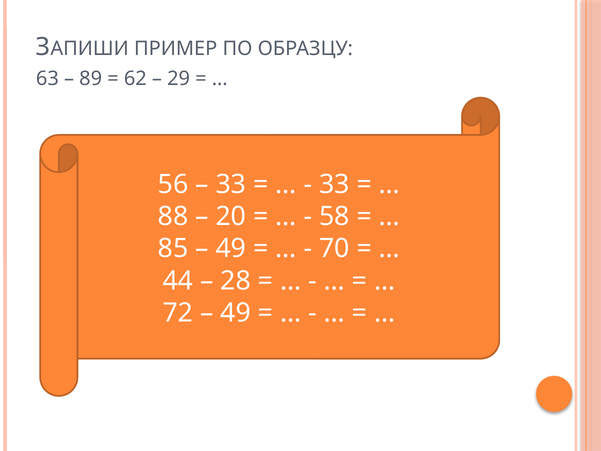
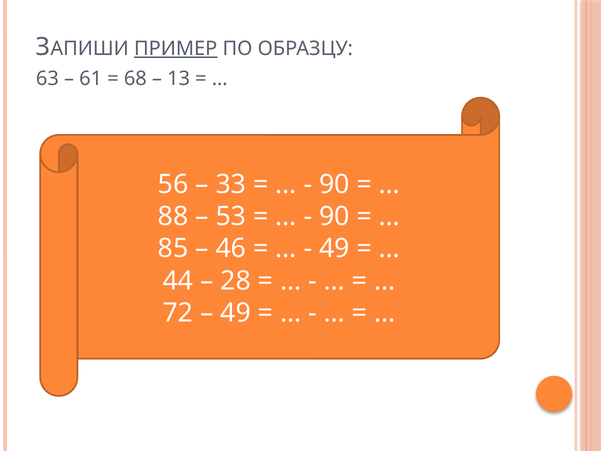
ПРИМЕР underline: none -> present (176, 49)
89: 89 -> 61 (91, 79)
62: 62 -> 68 (135, 79)
29: 29 -> 13 (179, 79)
33: 33 -> 90 (334, 184)
20: 20 -> 53 (231, 216)
58: 58 -> 90 (334, 216)
49: 49 -> 46 (231, 249)
70: 70 -> 49 (334, 249)
